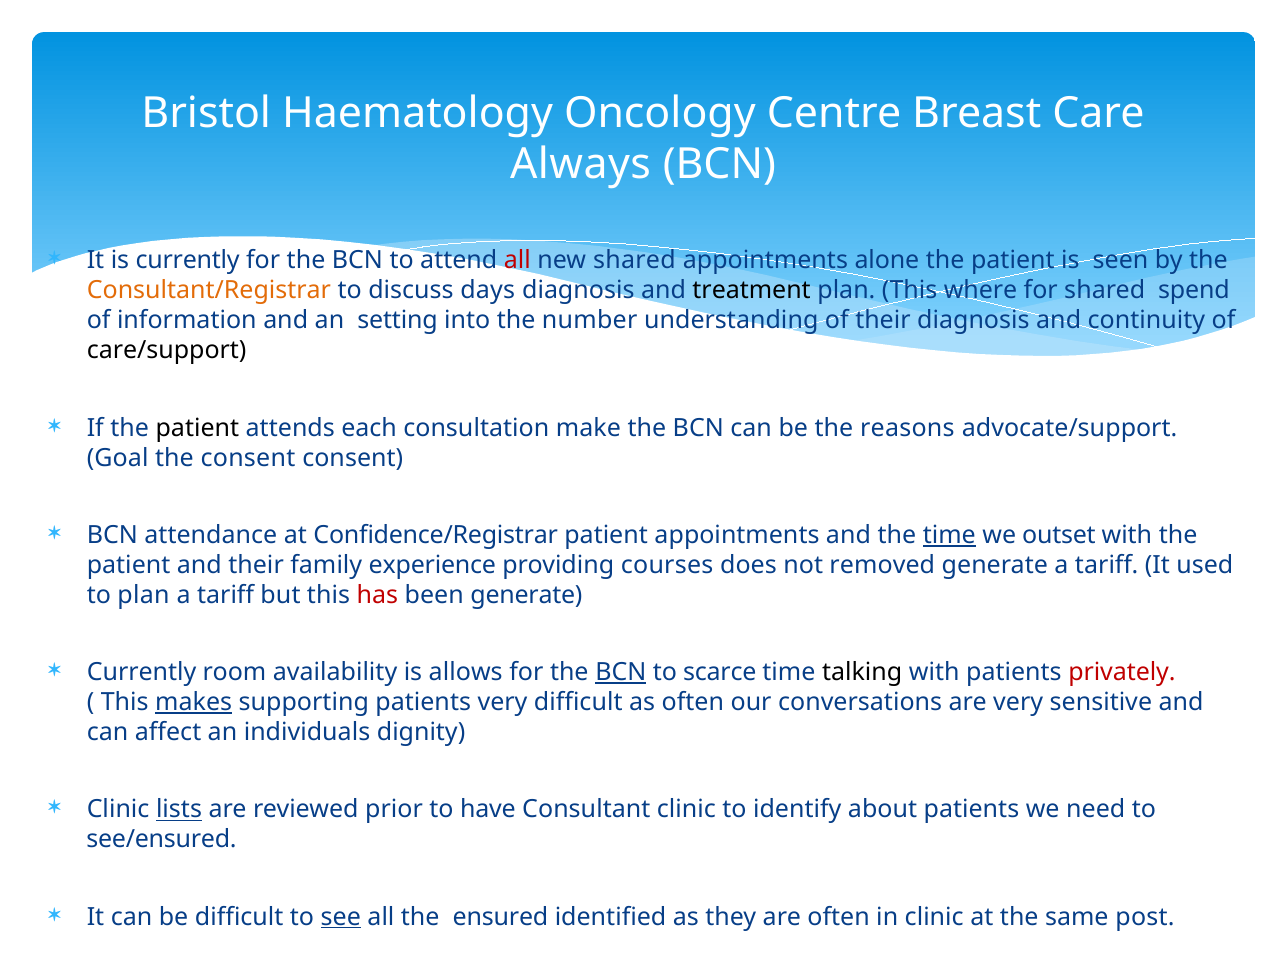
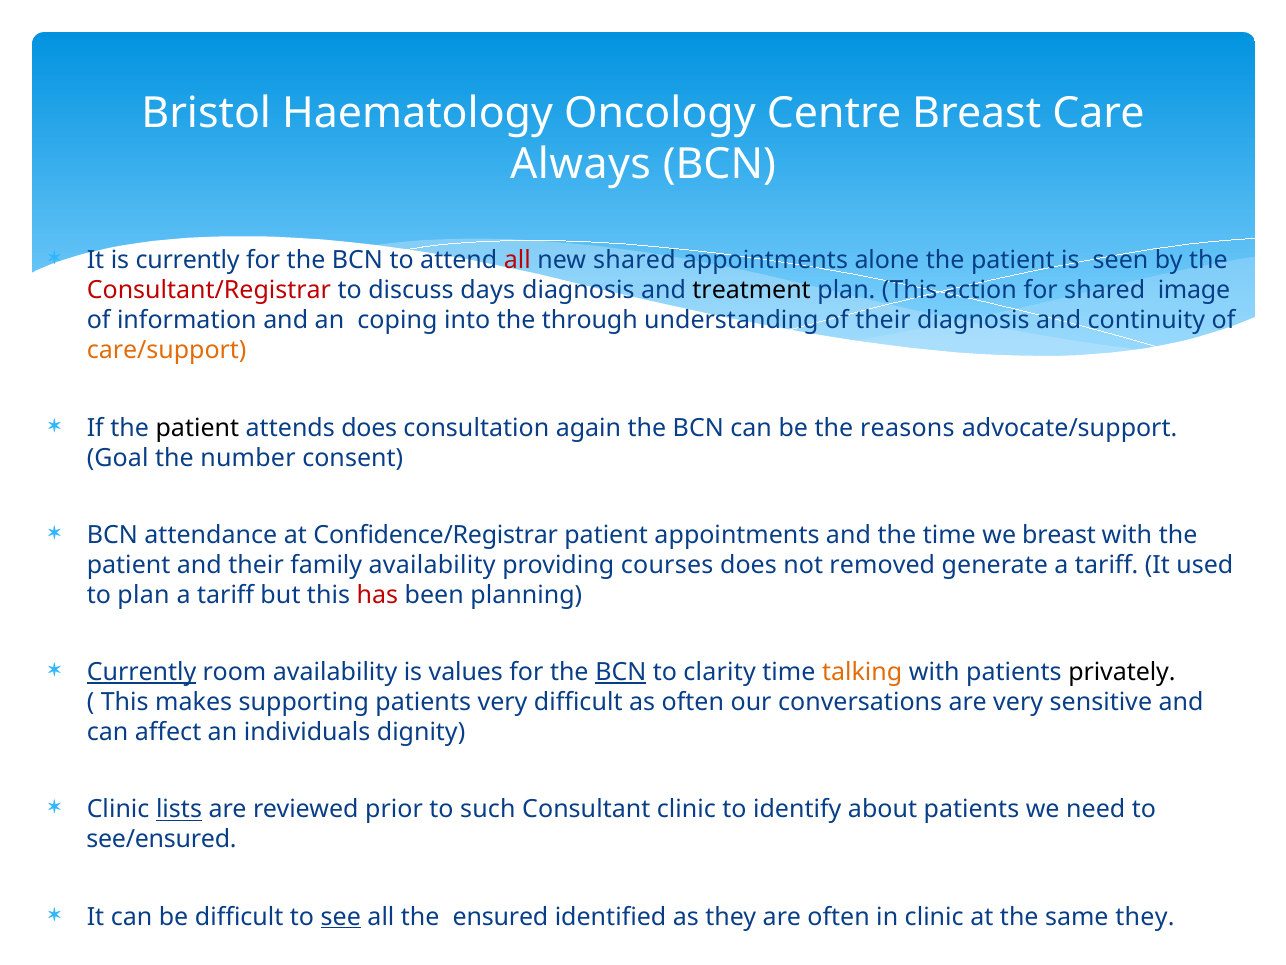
Consultant/Registrar colour: orange -> red (209, 290)
where: where -> action (980, 290)
spend: spend -> image (1194, 290)
setting: setting -> coping (397, 320)
number: number -> through (590, 320)
care/support colour: black -> orange (167, 351)
attends each: each -> does (369, 428)
make: make -> again (588, 428)
the consent: consent -> number (248, 458)
time underline: present -> none (949, 535)
we outset: outset -> breast (1059, 535)
family experience: experience -> availability (432, 565)
been generate: generate -> planning (526, 595)
Currently underline: none -> present (142, 672)
allows: allows -> values (466, 672)
scarce: scarce -> clarity (720, 672)
talking colour: black -> orange (862, 672)
privately colour: red -> black (1122, 672)
makes underline: present -> none (194, 702)
have: have -> such (488, 809)
same post: post -> they (1145, 916)
